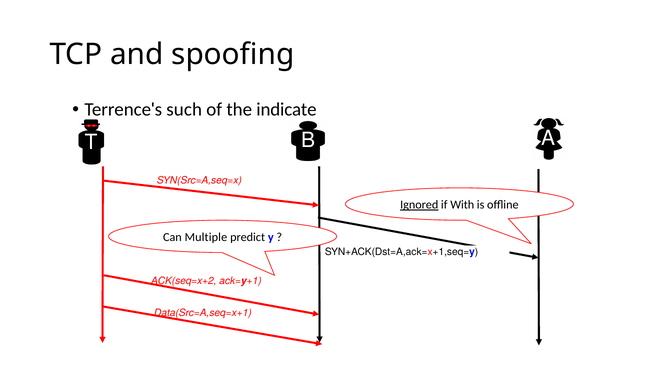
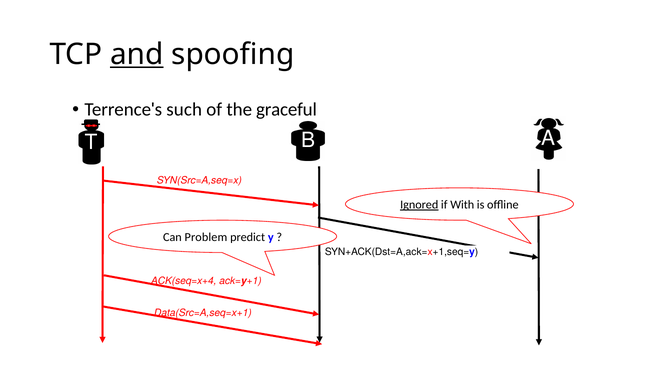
and underline: none -> present (137, 55)
indicate: indicate -> graceful (286, 110)
Multiple: Multiple -> Problem (206, 238)
ACK(seq=x+2: ACK(seq=x+2 -> ACK(seq=x+4 (184, 281)
